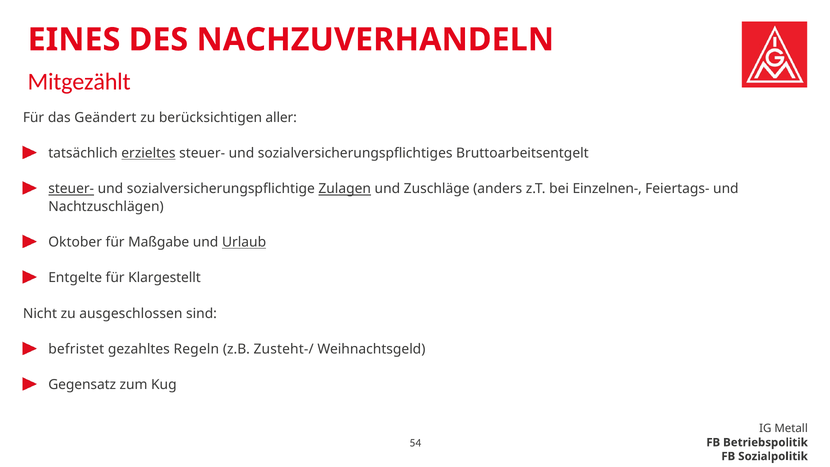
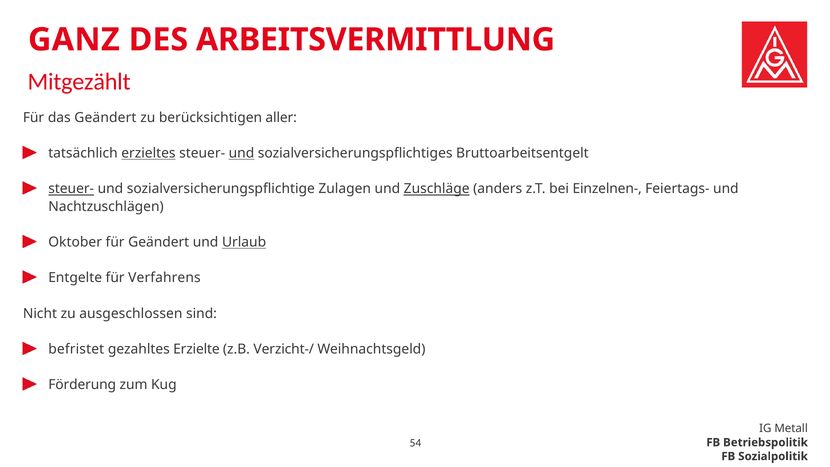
EINES: EINES -> GANZ (74, 40)
NACHZUVERHANDELN: NACHZUVERHANDELN -> ARBEITSVERMITTLUNG (375, 40)
und underline: none -> present (241, 153)
Zulagen underline: present -> none (345, 189)
Zuschläge underline: none -> present (437, 189)
für Maßgabe: Maßgabe -> Geändert (159, 242)
Klargestellt: Klargestellt -> Verfahrens (164, 278)
Regeln: Regeln -> Erzielte (196, 349)
Zusteht-/: Zusteht-/ -> Verzicht-/ (284, 349)
Gegensatz: Gegensatz -> Förderung (82, 385)
